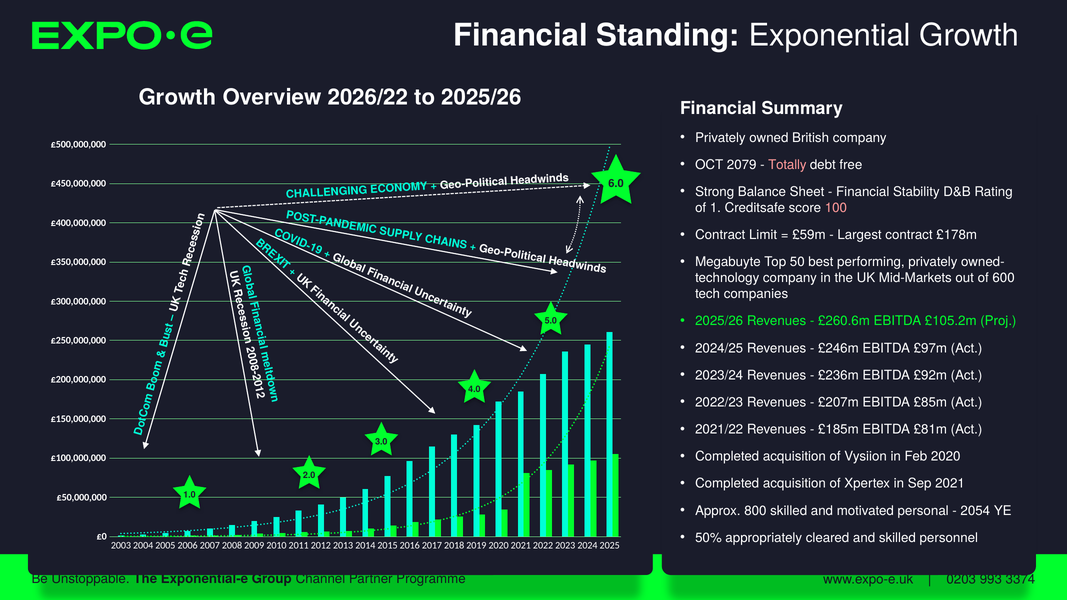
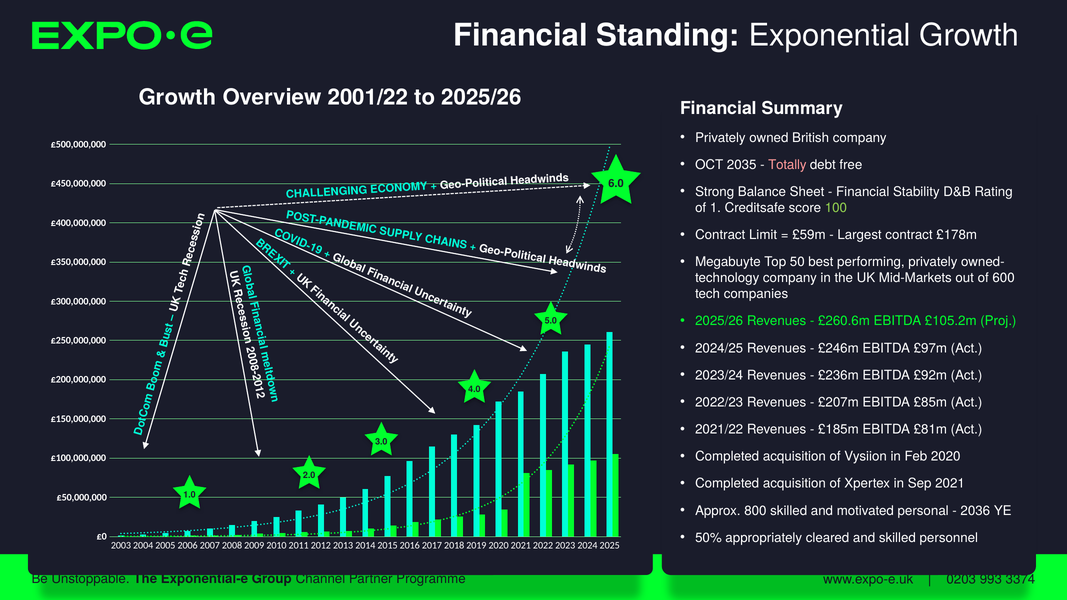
2026/22: 2026/22 -> 2001/22 (368, 97)
2079: 2079 -> 2035 (742, 165)
100 colour: pink -> light green (836, 208)
2054: 2054 -> 2036 (975, 511)
